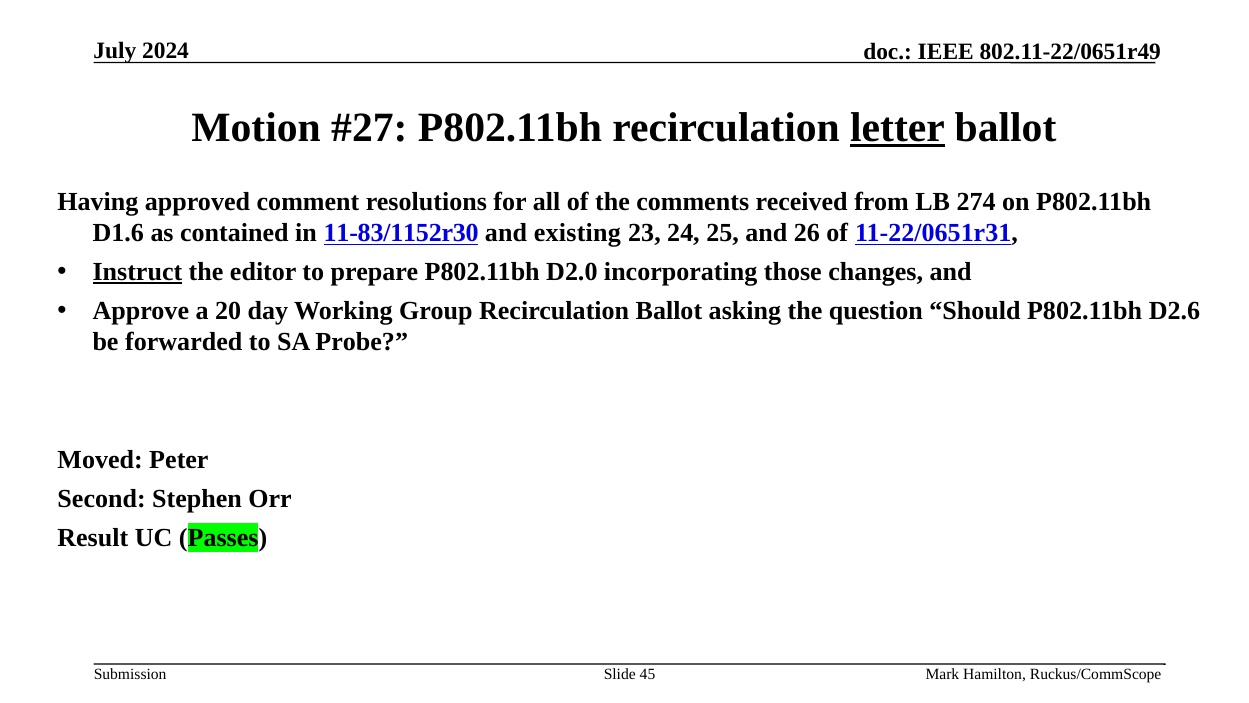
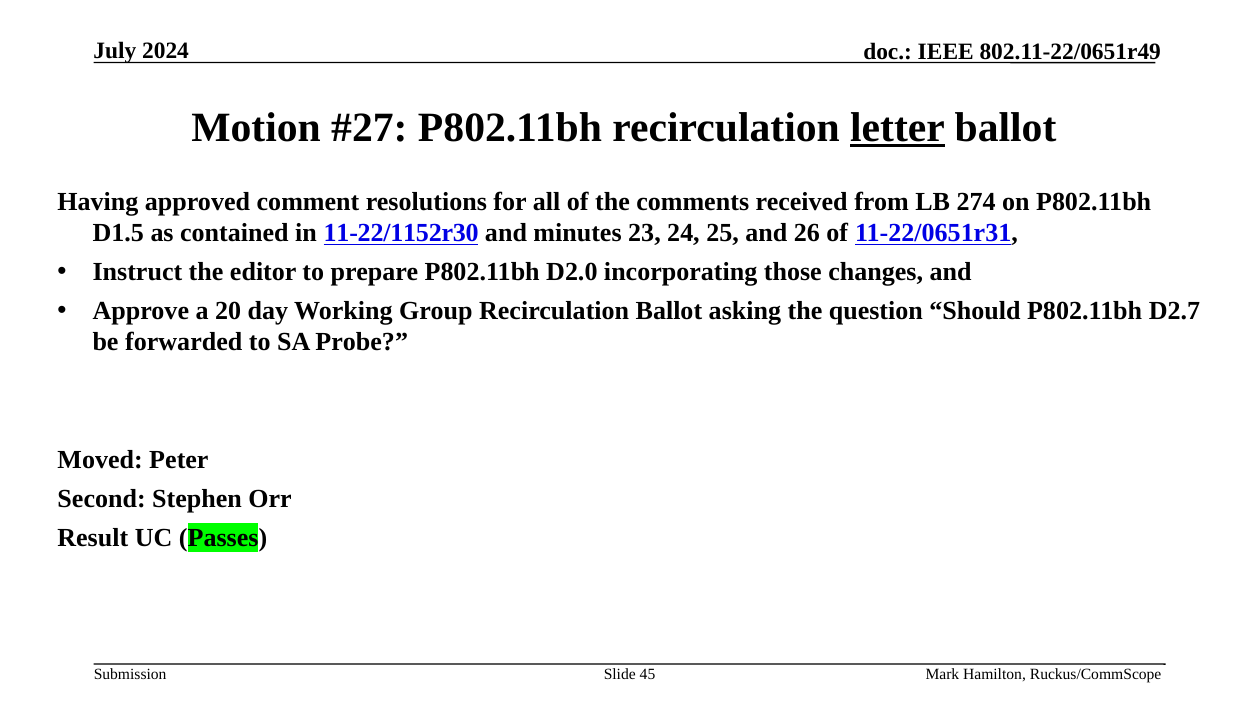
D1.6: D1.6 -> D1.5 (118, 233)
11-83/1152r30: 11-83/1152r30 -> 11-22/1152r30 (401, 233)
existing: existing -> minutes (578, 233)
Instruct underline: present -> none (137, 272)
D2.6: D2.6 -> D2.7 (1174, 311)
